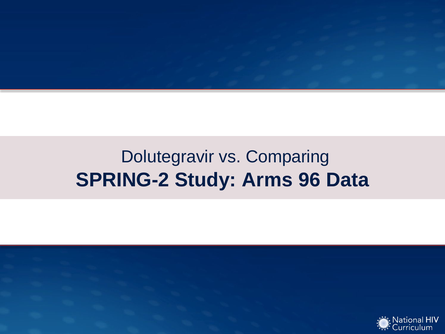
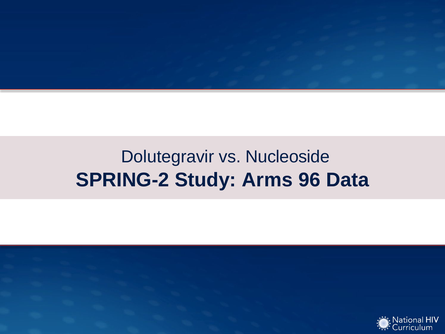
Comparing: Comparing -> Nucleoside (288, 157)
